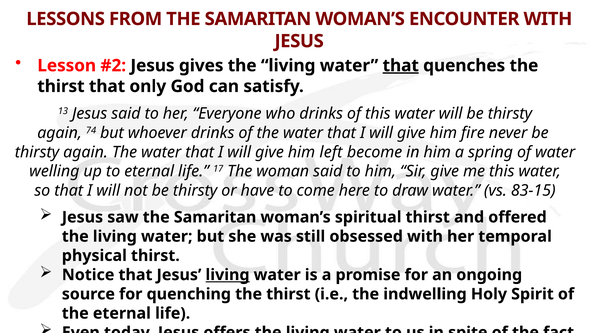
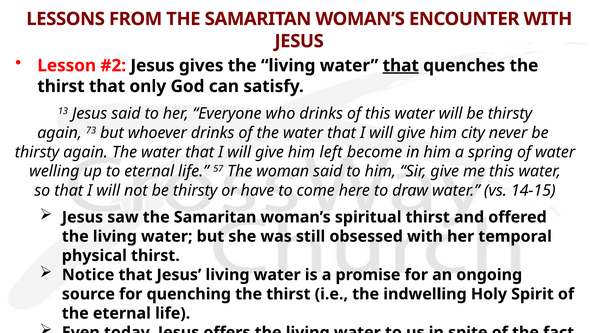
74: 74 -> 73 (91, 130)
fire: fire -> city (473, 133)
17: 17 -> 57 (218, 168)
83-15: 83-15 -> 14-15 (533, 190)
living underline: present -> none (228, 274)
